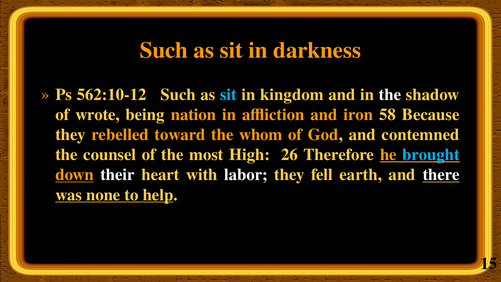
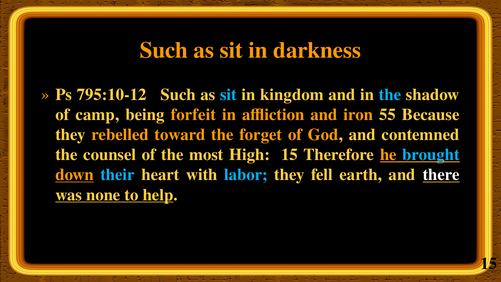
562:10-12: 562:10-12 -> 795:10-12 (112, 94)
the colour: white -> light blue (390, 94)
wrote: wrote -> camp (97, 115)
nation: nation -> forfeit (193, 115)
58: 58 -> 55 (388, 115)
whom: whom -> forget (261, 135)
High 26: 26 -> 15 (289, 155)
their colour: white -> light blue (118, 175)
labor colour: white -> light blue (246, 175)
